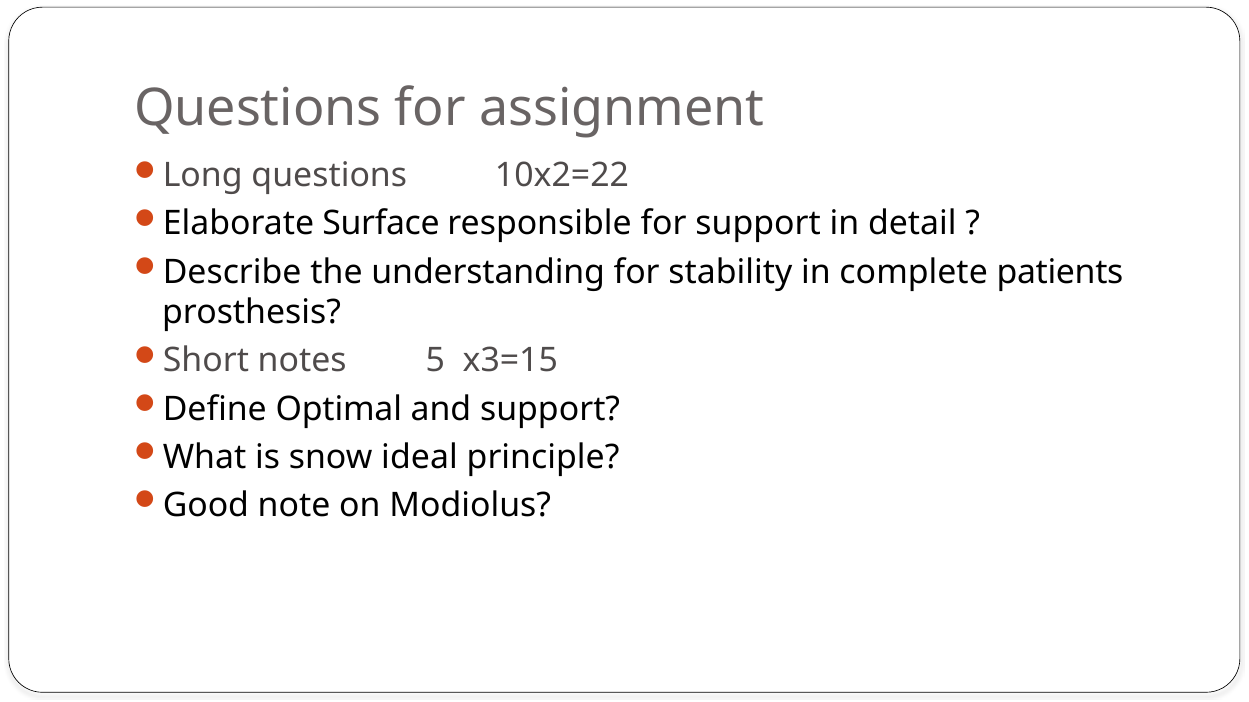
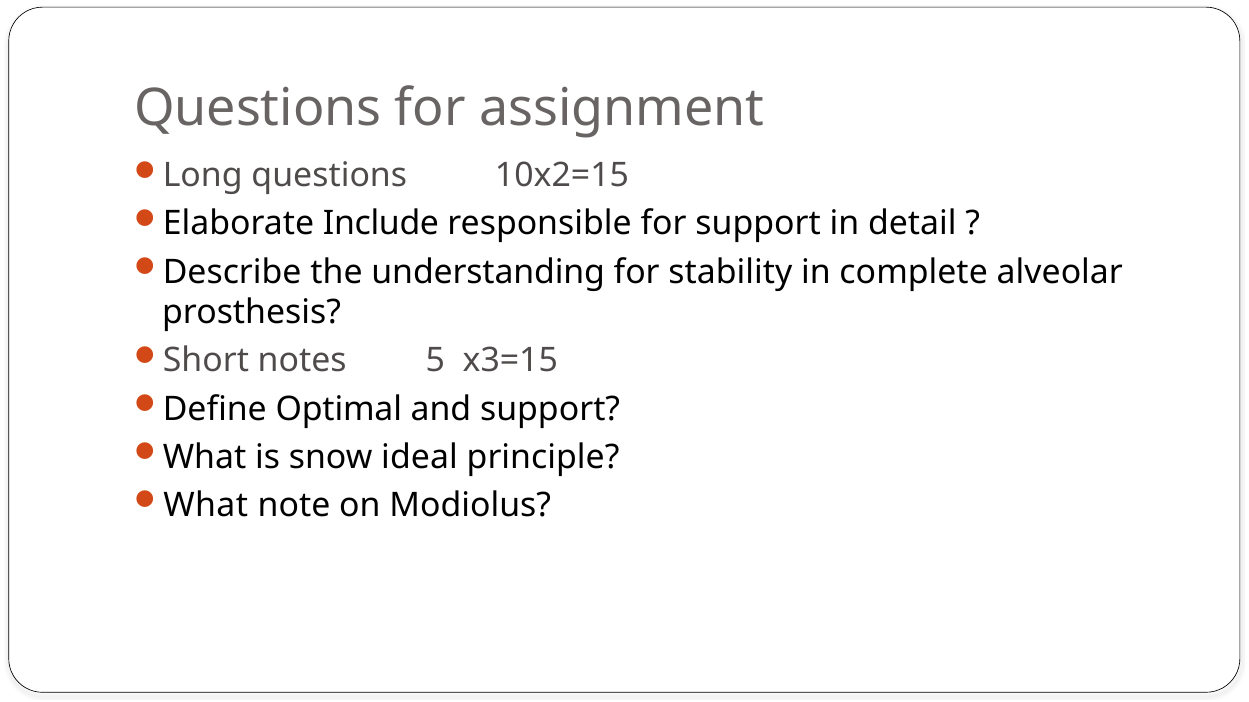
10x2=22: 10x2=22 -> 10x2=15 (562, 176)
Surface: Surface -> Include (381, 224)
patients: patients -> alveolar (1060, 272)
Good: Good -> What (206, 506)
